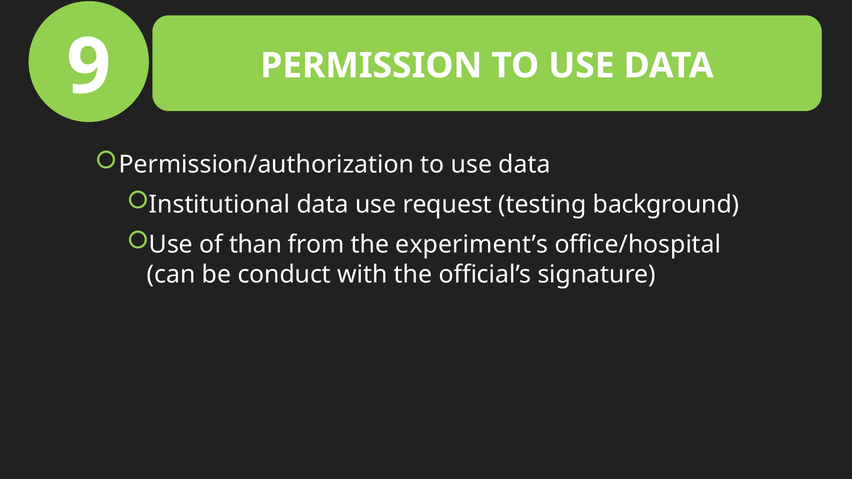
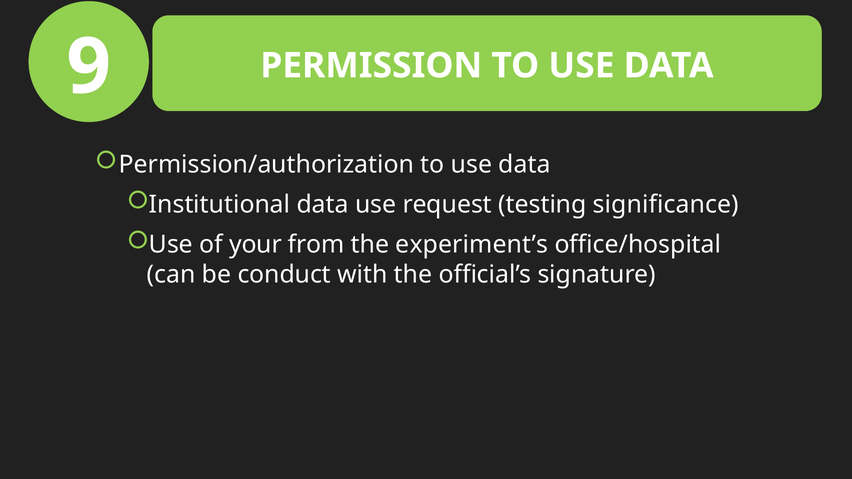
background: background -> significance (666, 205)
than: than -> your (255, 245)
